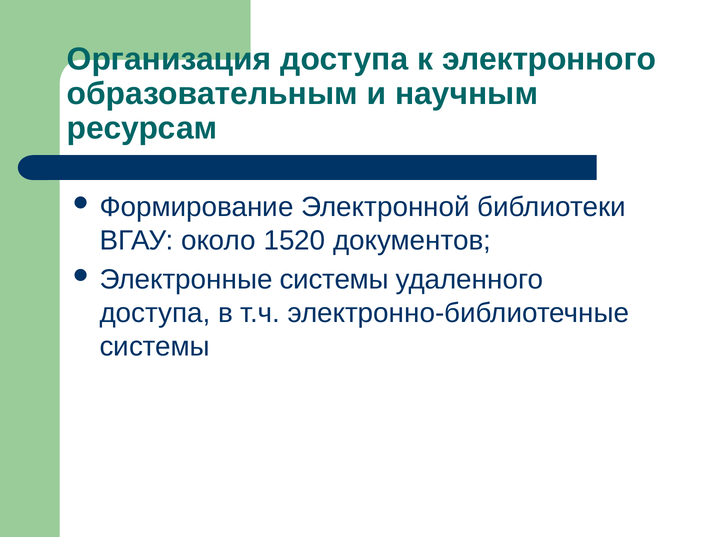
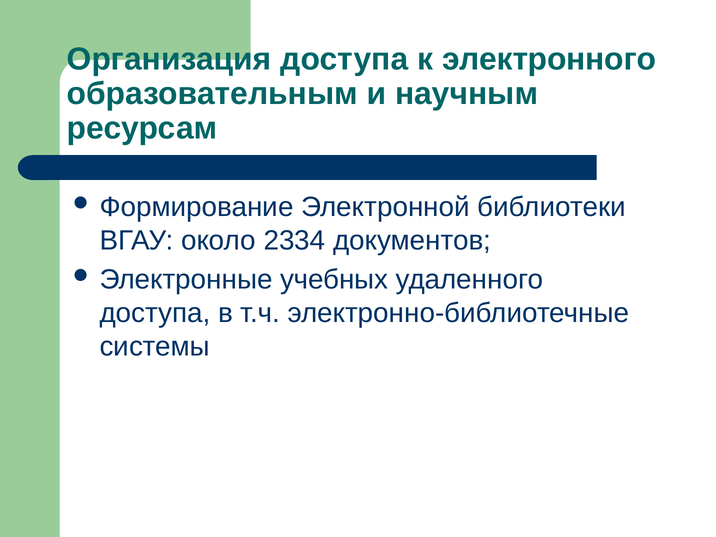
1520: 1520 -> 2334 (294, 241)
Электронные системы: системы -> учебных (334, 280)
